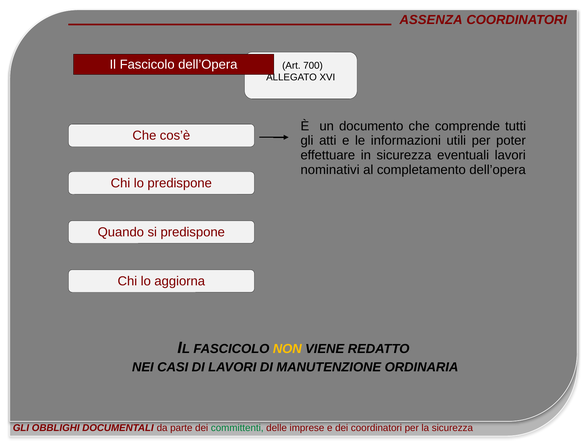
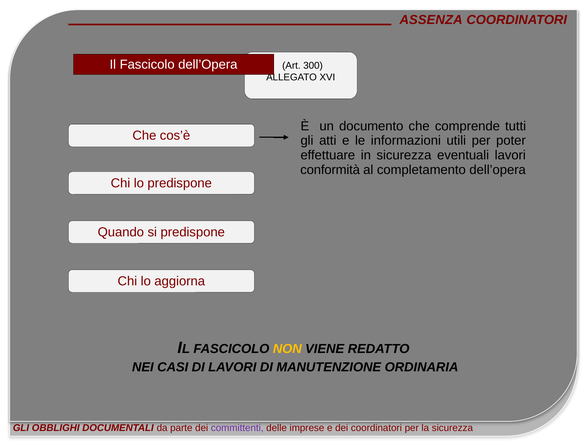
700: 700 -> 300 (313, 66)
nominativi: nominativi -> conformità (330, 170)
committenti colour: green -> purple (237, 427)
